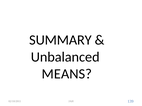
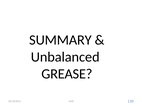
MEANS: MEANS -> GREASE (67, 74)
